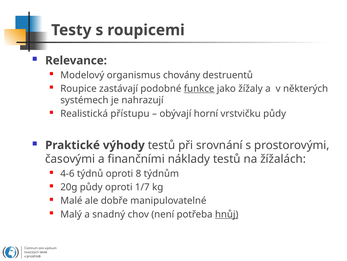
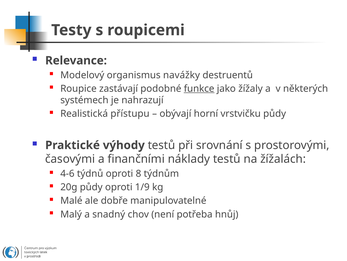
chovány: chovány -> navážky (182, 75)
1/7: 1/7 -> 1/9 (142, 187)
hnůj underline: present -> none (227, 214)
